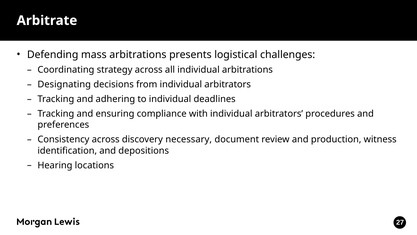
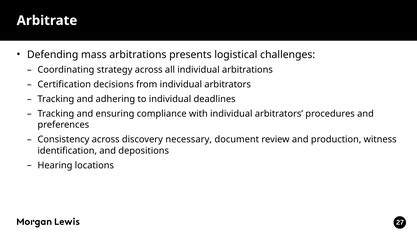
Designating: Designating -> Certification (64, 84)
